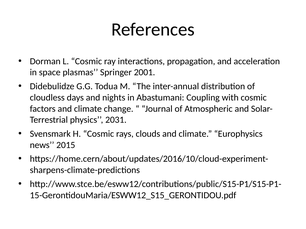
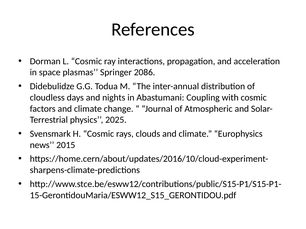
2001: 2001 -> 2086 (145, 73)
2031: 2031 -> 2025 (116, 120)
